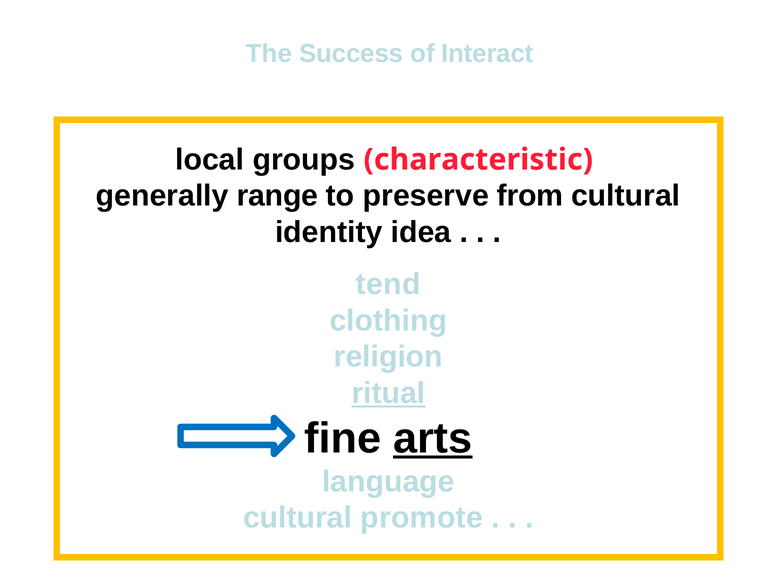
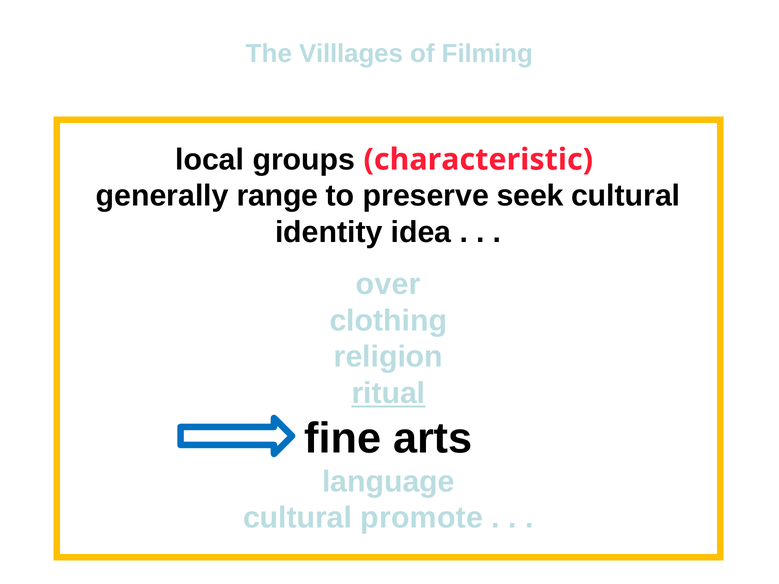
Success: Success -> Villlages (351, 54)
Interact: Interact -> Filming (487, 54)
from: from -> seek (530, 196)
tend: tend -> over (388, 284)
arts underline: present -> none (433, 439)
